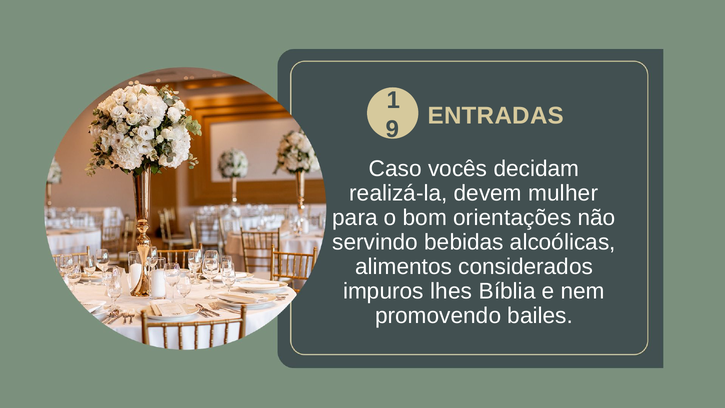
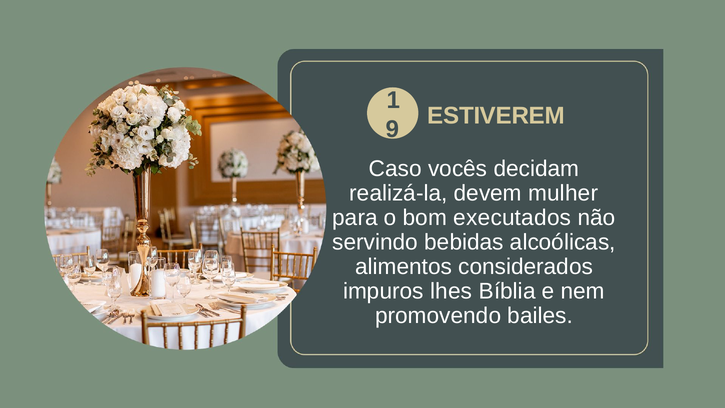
ENTRADAS: ENTRADAS -> ESTIVEREM (496, 115)
orientações: orientações -> executados (512, 218)
